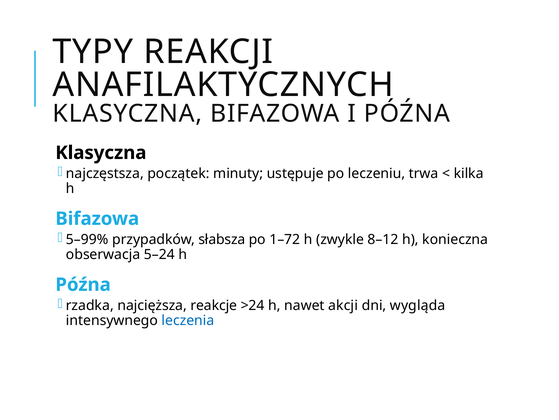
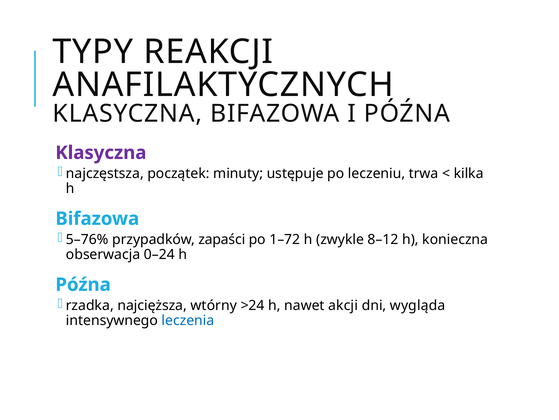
Klasyczna colour: black -> purple (101, 153)
5–99%: 5–99% -> 5–76% (87, 239)
słabsza: słabsza -> zapaści (222, 239)
5–24: 5–24 -> 0–24 (159, 254)
reakcje: reakcje -> wtórny (214, 305)
